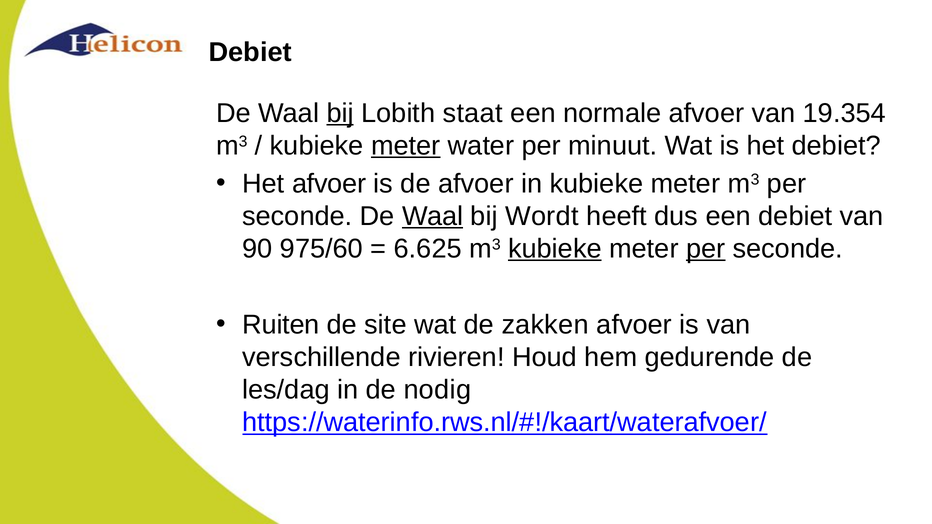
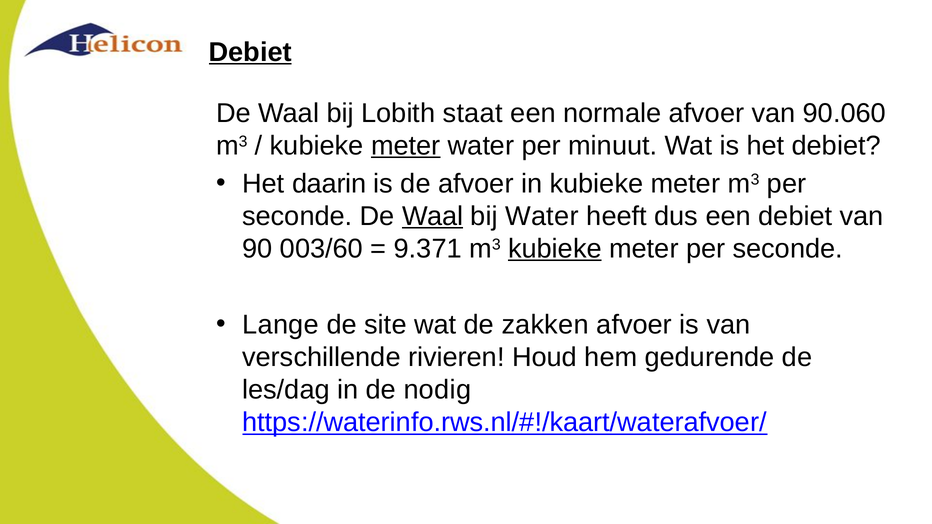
Debiet underline: none -> present (250, 52)
bij underline: present -> none (340, 113)
19.354: 19.354 -> 90.060 (844, 113)
Het afvoer: afvoer -> daarin (329, 184)
bij Wordt: Wordt -> Water (542, 216)
975/60: 975/60 -> 003/60 (321, 249)
6.625: 6.625 -> 9.371 (428, 249)
per underline: present -> none (706, 249)
Ruiten: Ruiten -> Lange (281, 325)
